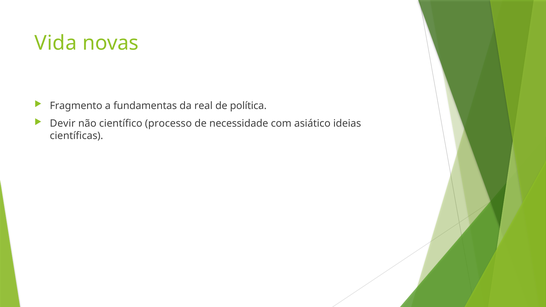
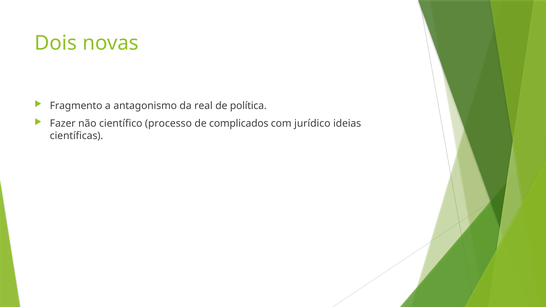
Vida: Vida -> Dois (56, 43)
fundamentas: fundamentas -> antagonismo (145, 106)
Devir: Devir -> Fazer (63, 124)
necessidade: necessidade -> complicados (239, 124)
asiático: asiático -> jurídico (312, 124)
